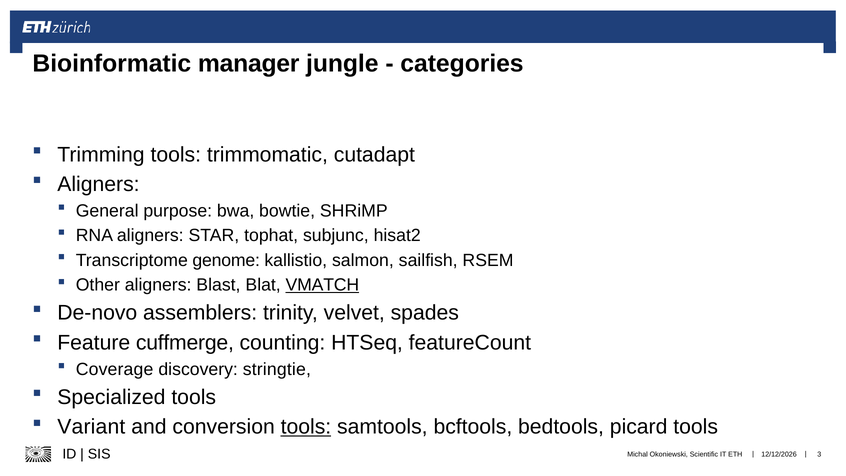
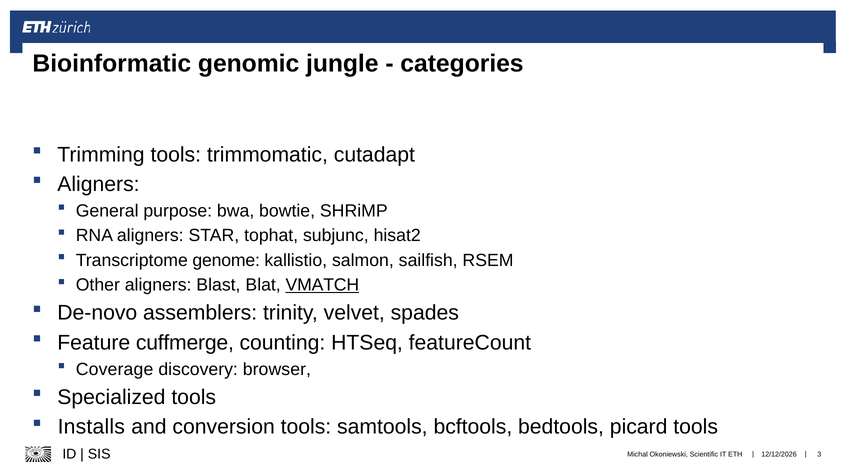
manager: manager -> genomic (249, 63)
stringtie: stringtie -> browser (277, 369)
Variant: Variant -> Installs (91, 427)
tools underline: present -> none (306, 427)
